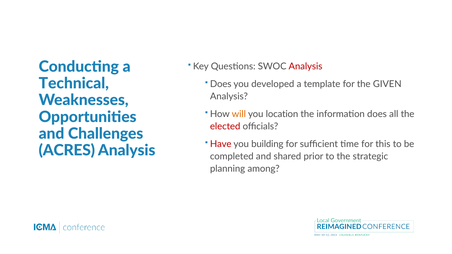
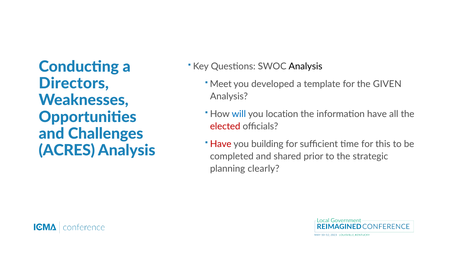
Analysis colour: red -> black (306, 66)
Technical: Technical -> Directors (74, 83)
Does: Does -> Meet (221, 84)
will colour: orange -> blue (239, 114)
information does: does -> have (377, 114)
among: among -> clearly (264, 169)
